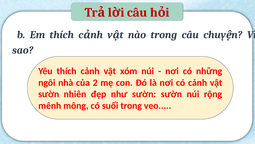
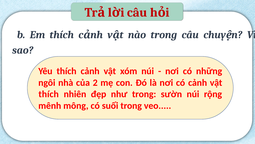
sườn: sườn -> thích (49, 94)
như sườn: sườn -> trong (144, 94)
